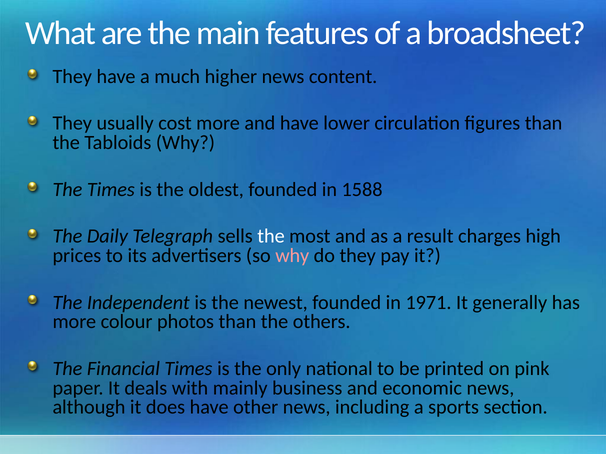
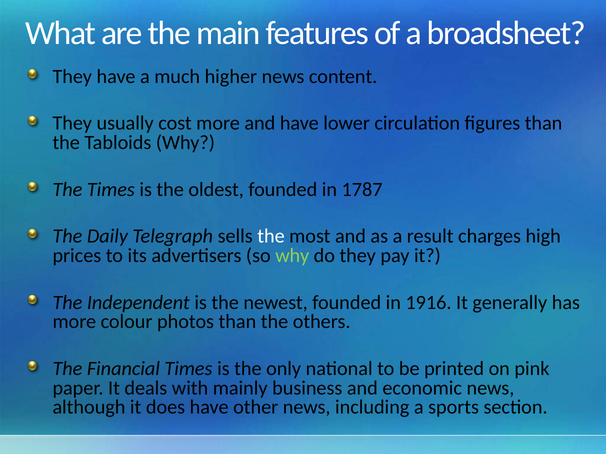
1588: 1588 -> 1787 (362, 190)
why colour: pink -> light green (292, 256)
1971: 1971 -> 1916 (429, 303)
